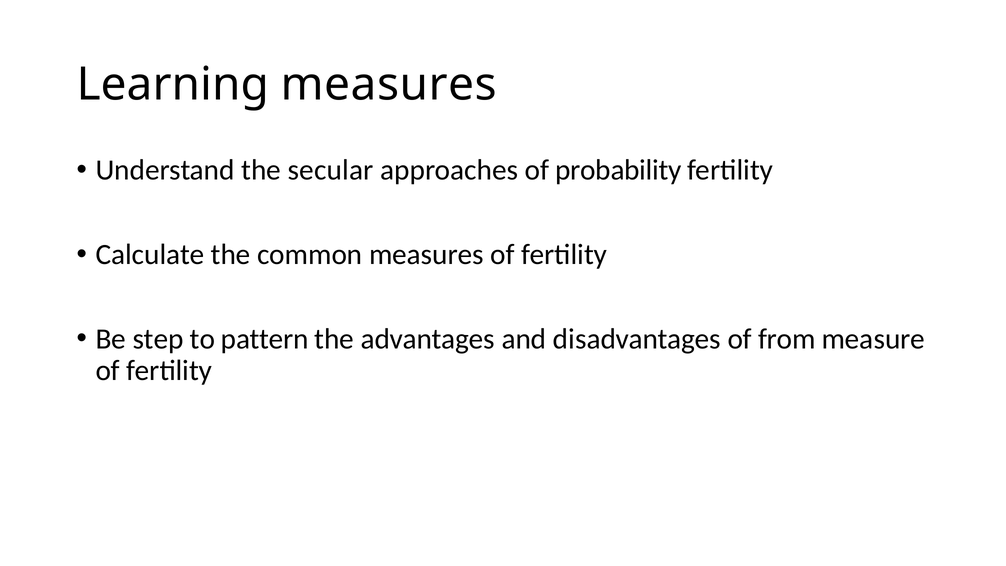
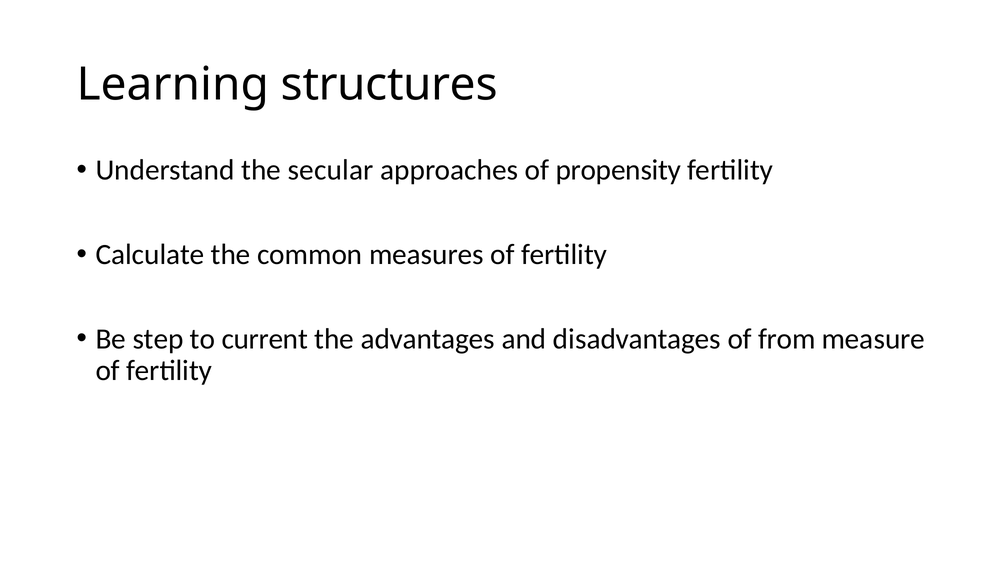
Learning measures: measures -> structures (389, 85)
probability: probability -> propensity (618, 170)
pattern: pattern -> current (265, 339)
